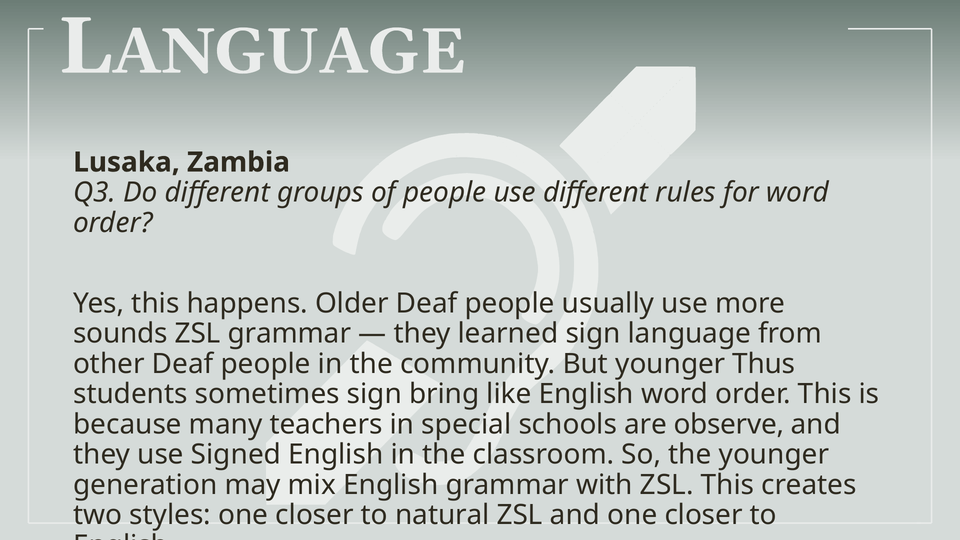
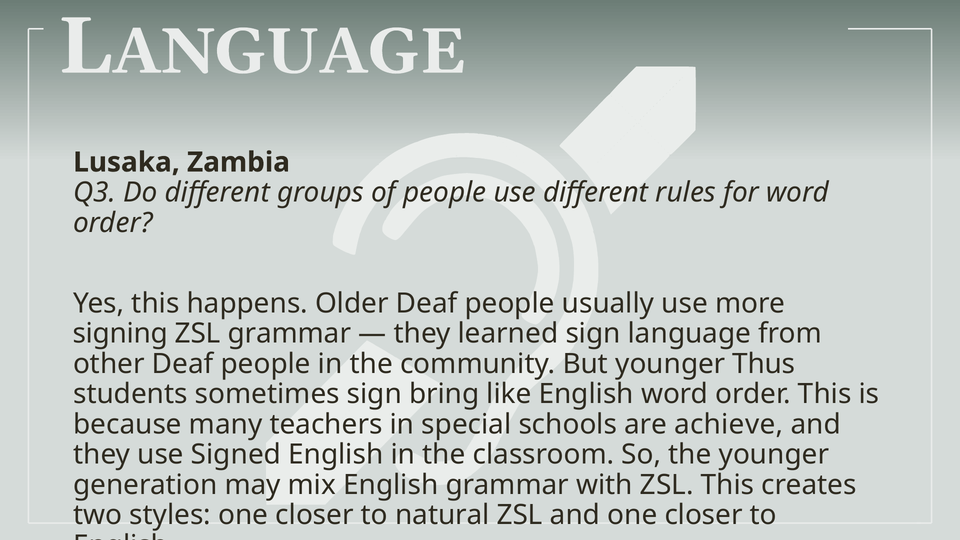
sounds: sounds -> signing (120, 334)
observe: observe -> achieve (729, 424)
